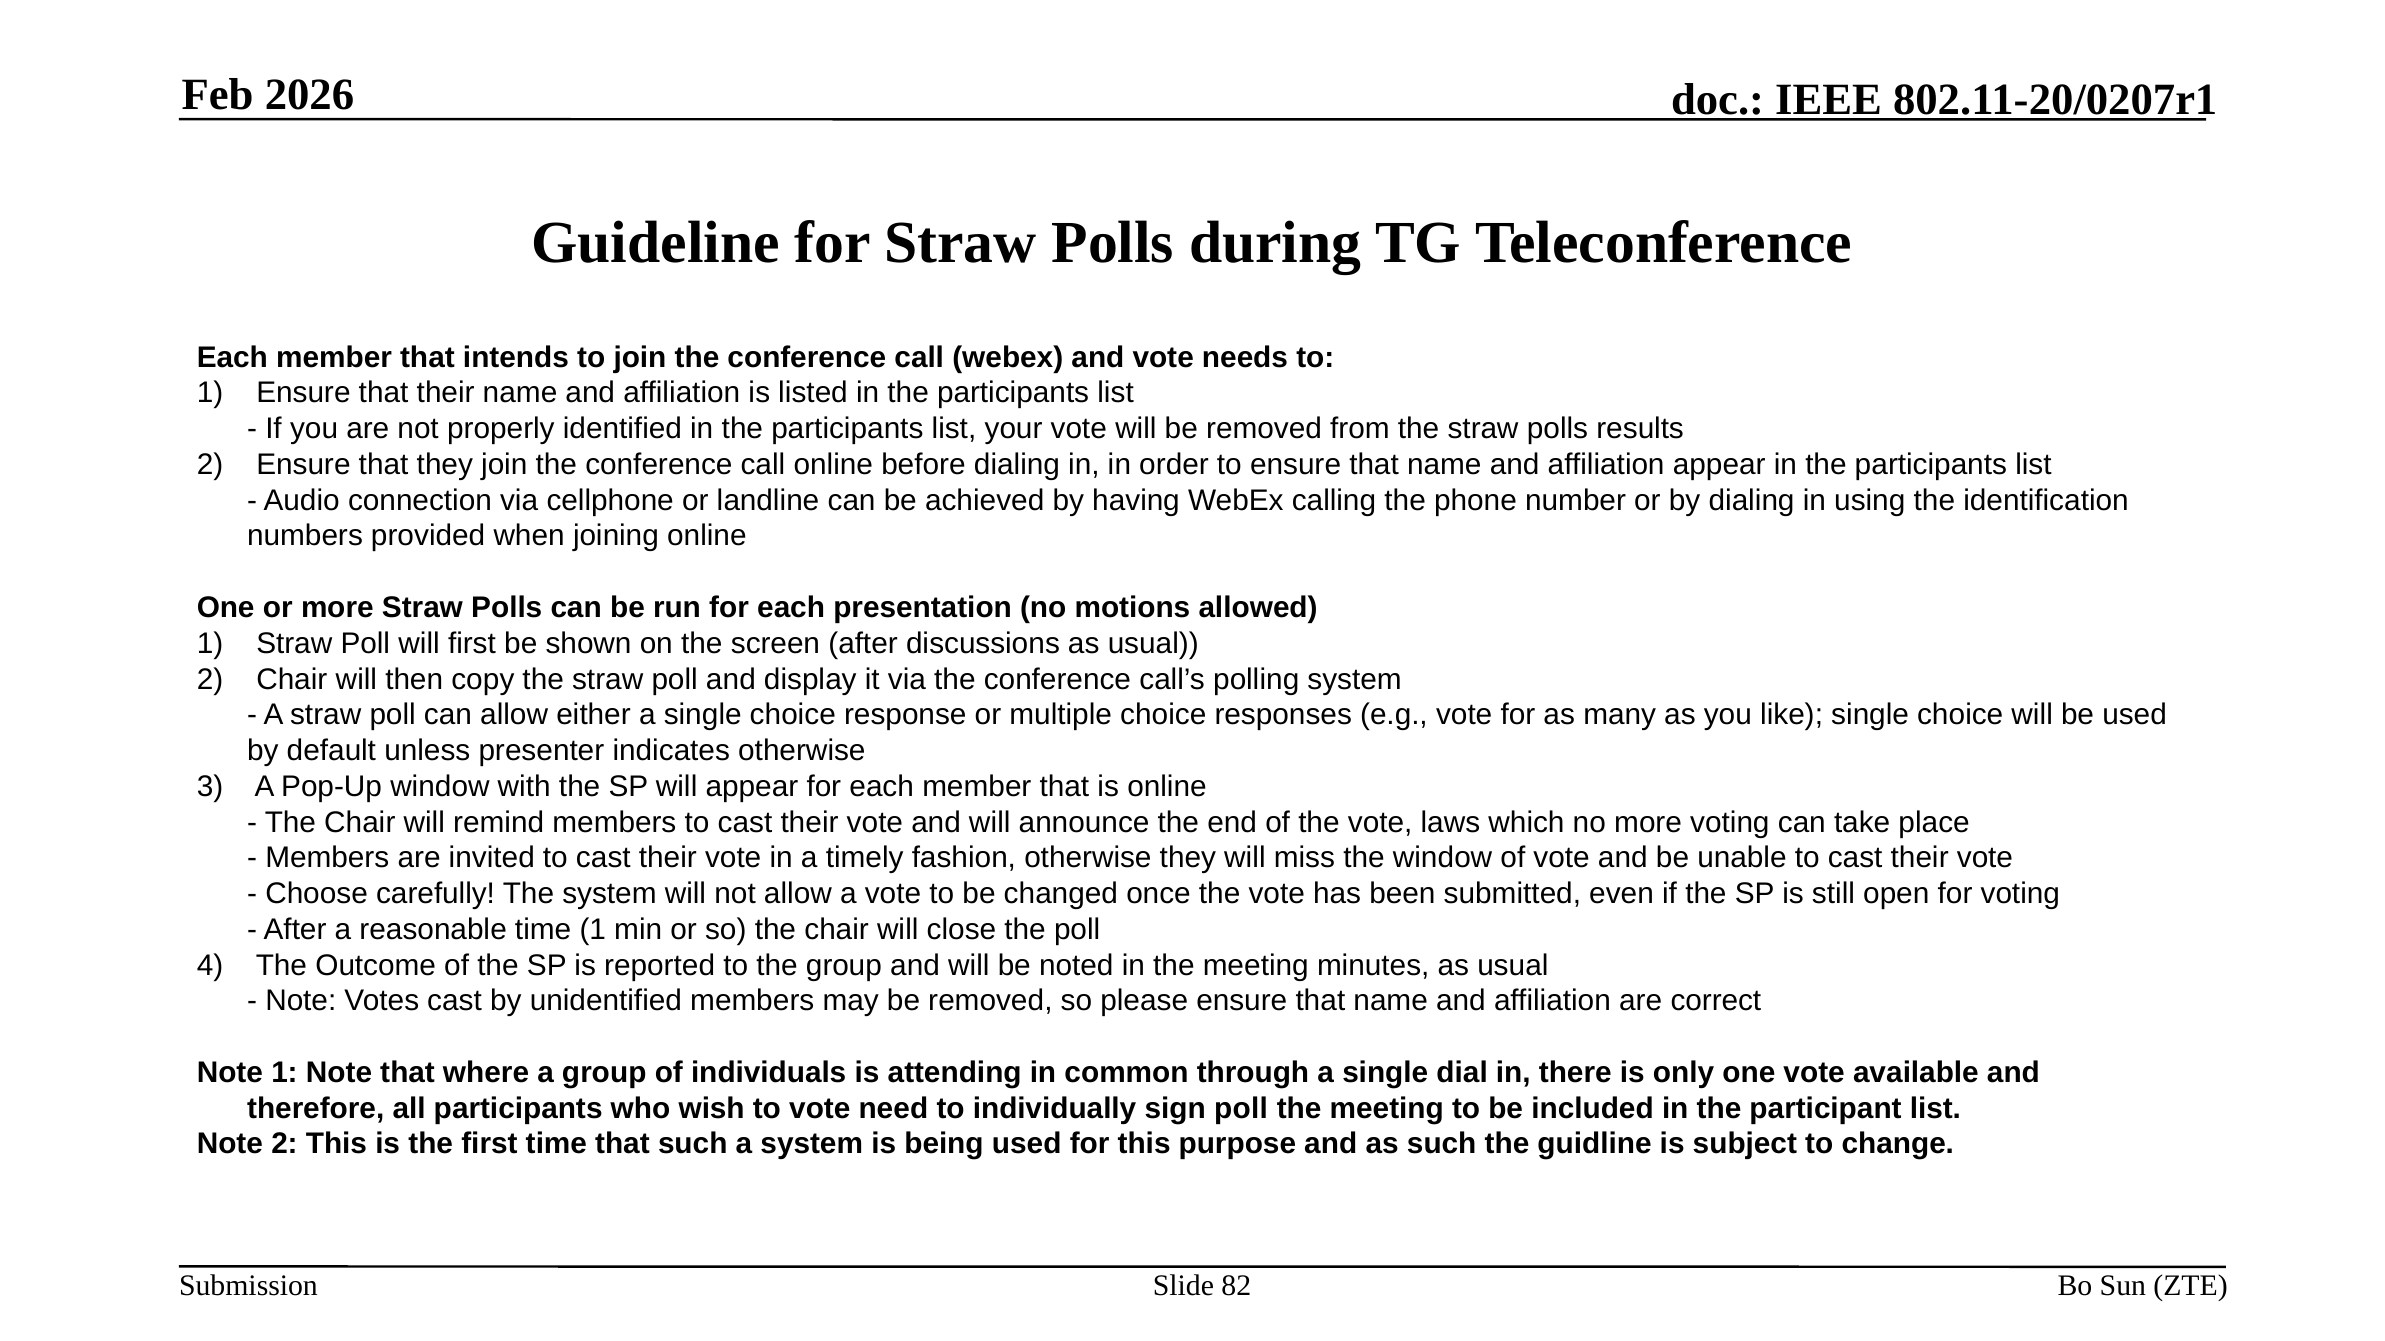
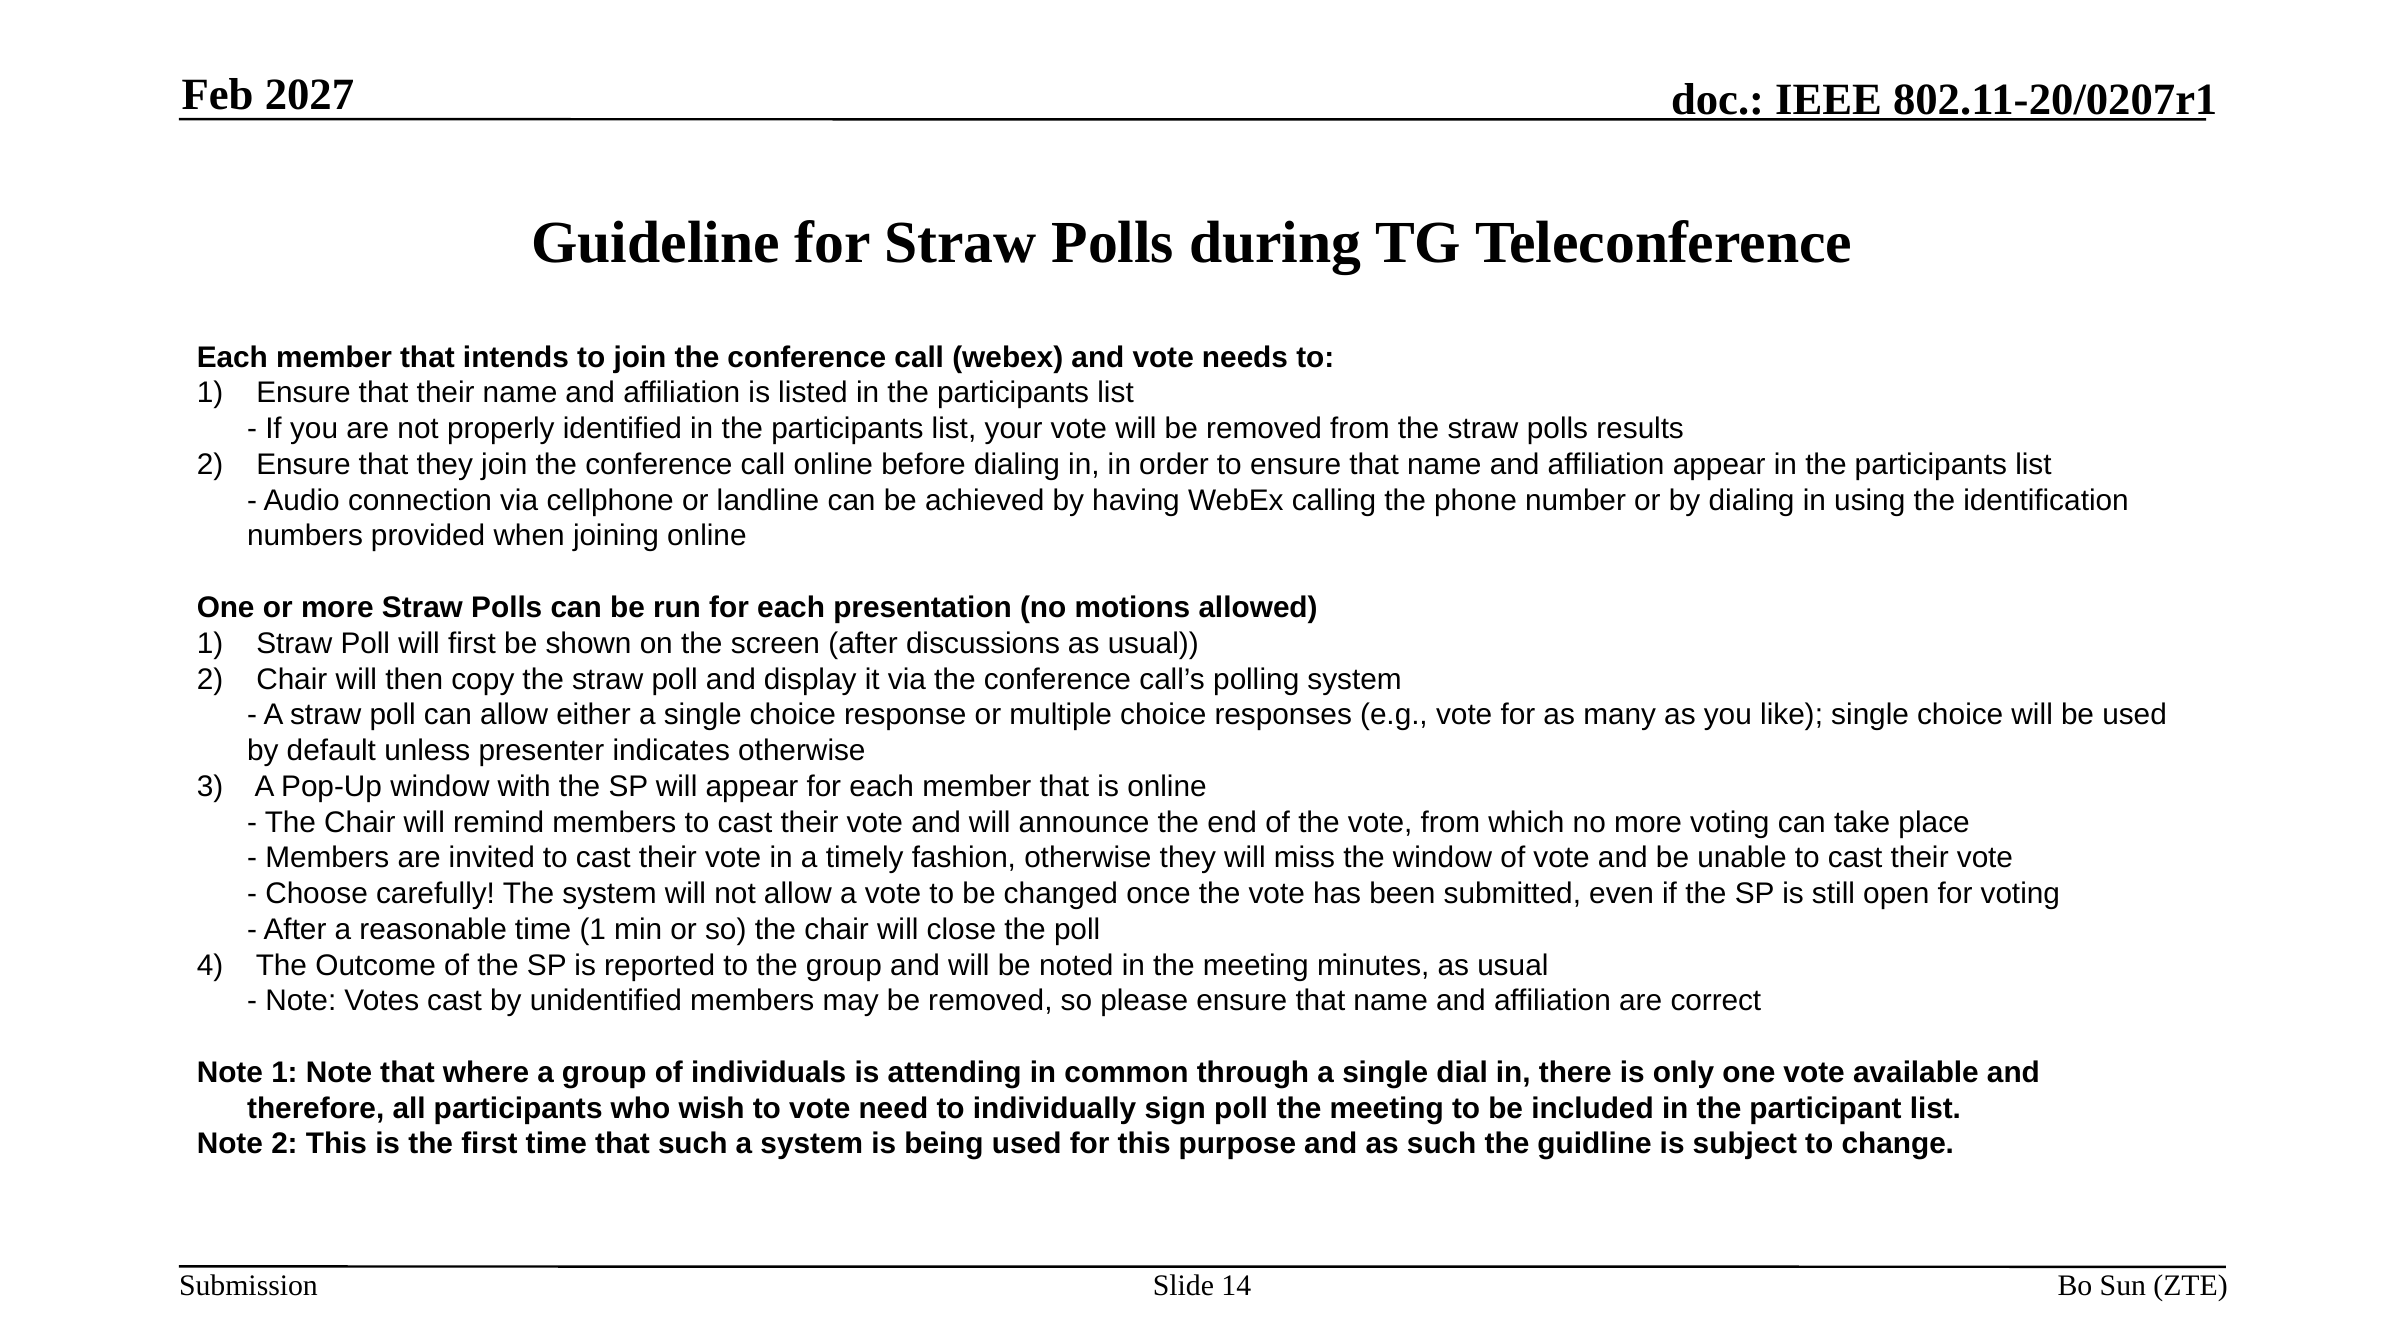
2026: 2026 -> 2027 (309, 95)
vote laws: laws -> from (1450, 823)
82: 82 -> 14 (1236, 1287)
